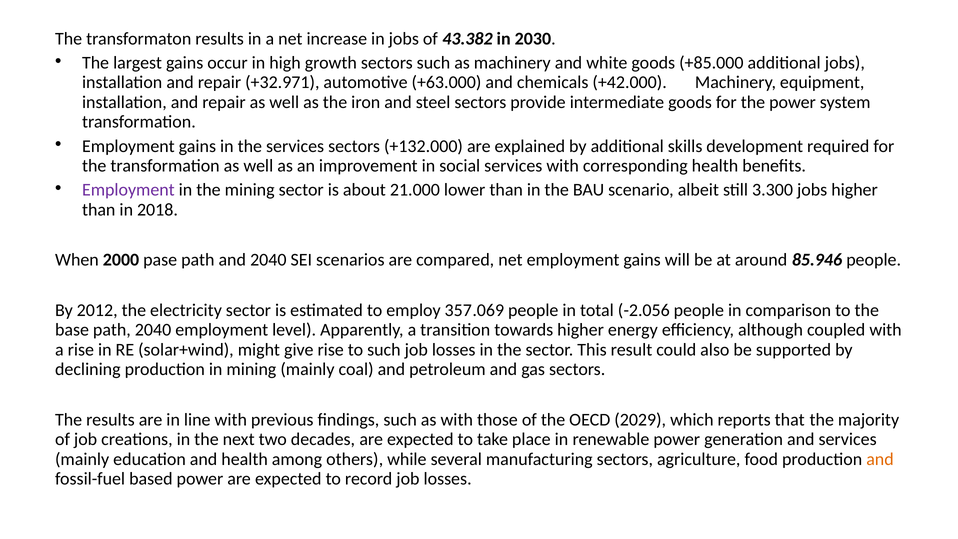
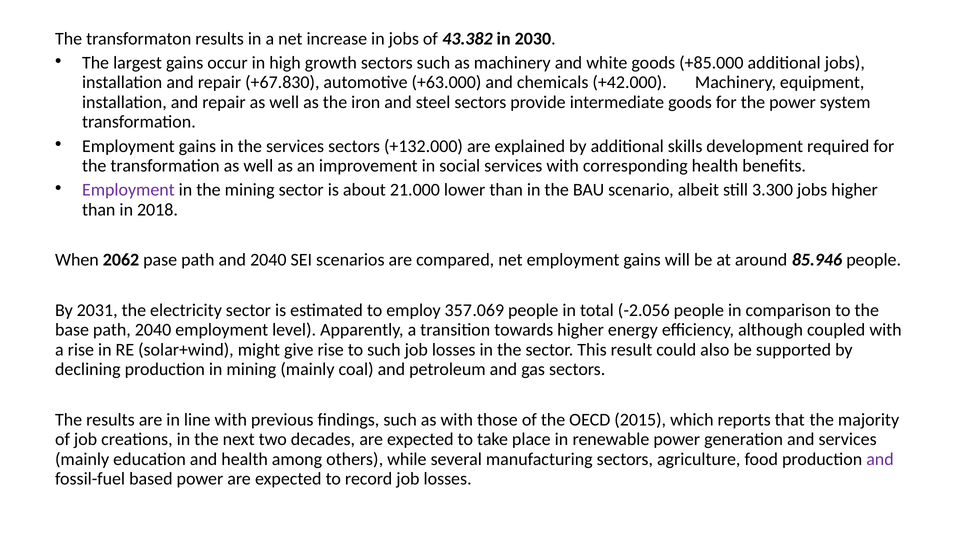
+32.971: +32.971 -> +67.830 (282, 83)
2000: 2000 -> 2062 (121, 260)
2012: 2012 -> 2031 (97, 310)
2029: 2029 -> 2015 (640, 420)
and colour: orange -> purple (880, 459)
